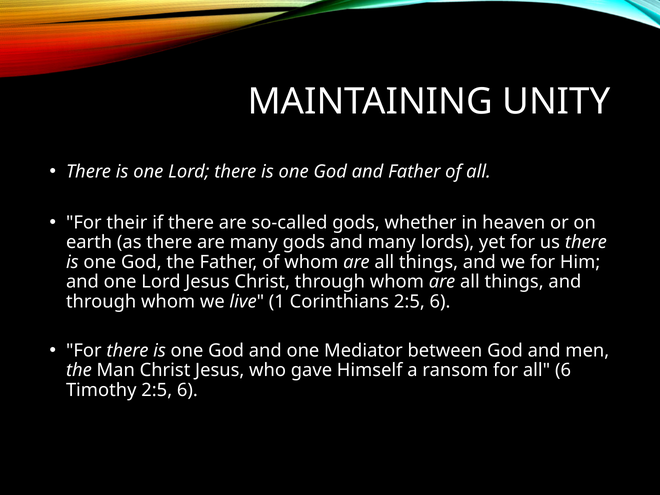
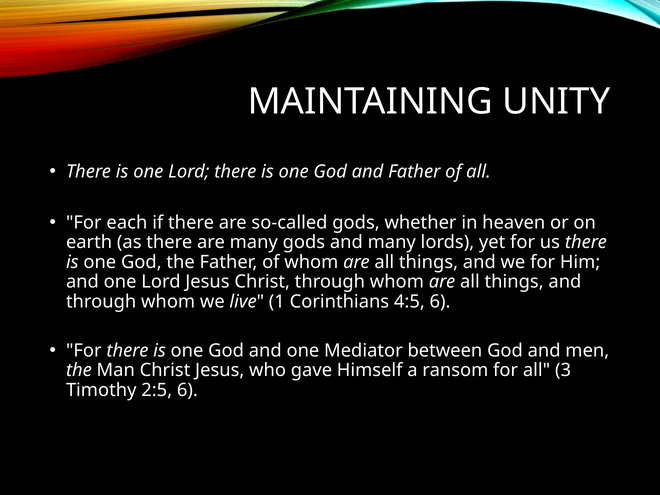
their: their -> each (127, 222)
Corinthians 2:5: 2:5 -> 4:5 (409, 302)
all 6: 6 -> 3 (563, 370)
